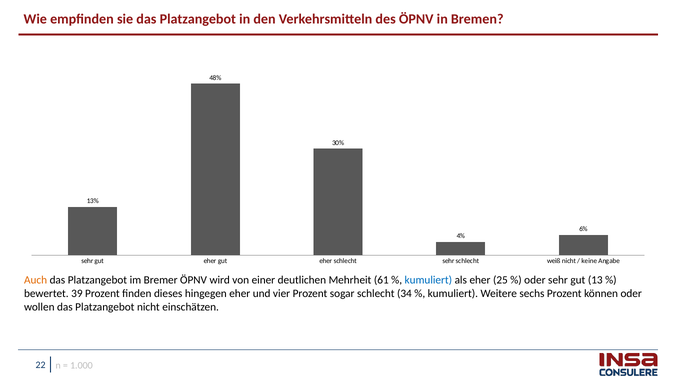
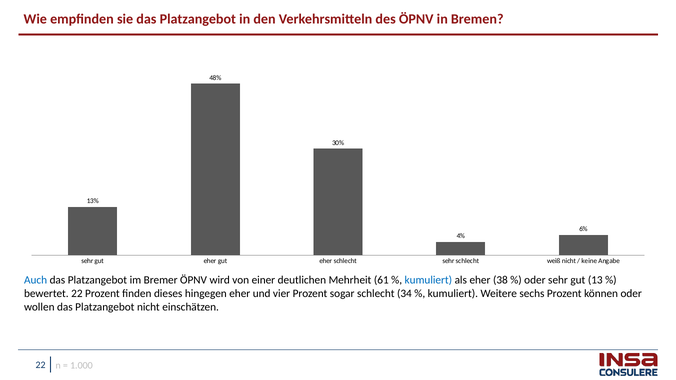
Auch colour: orange -> blue (36, 280)
25: 25 -> 38 (500, 280)
bewertet 39: 39 -> 22 (77, 294)
